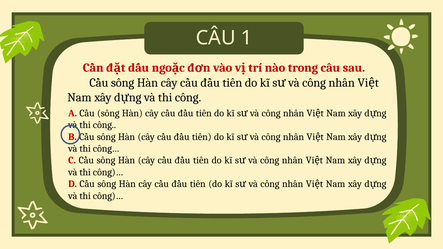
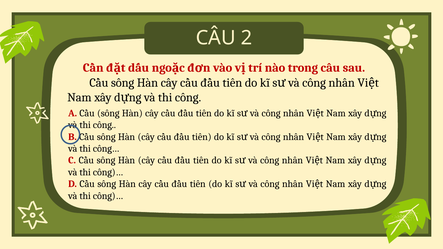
1: 1 -> 2 (247, 38)
